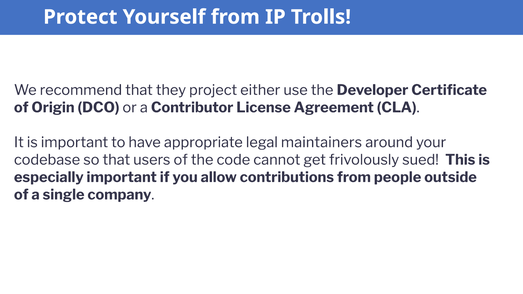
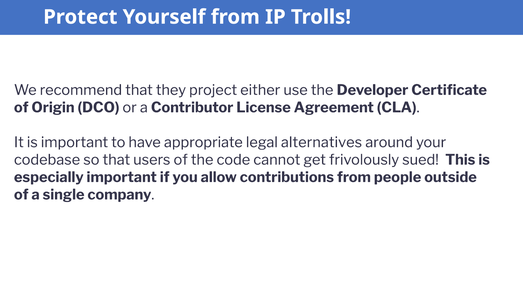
maintainers: maintainers -> alternatives (322, 142)
